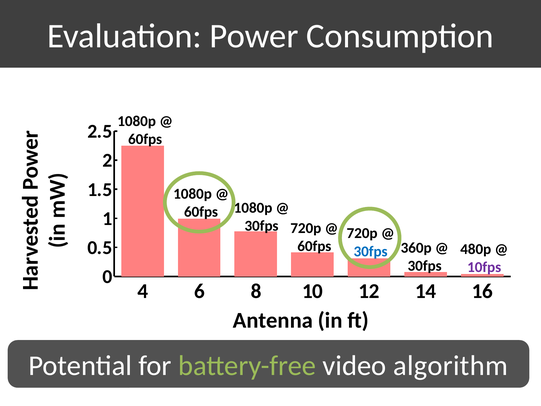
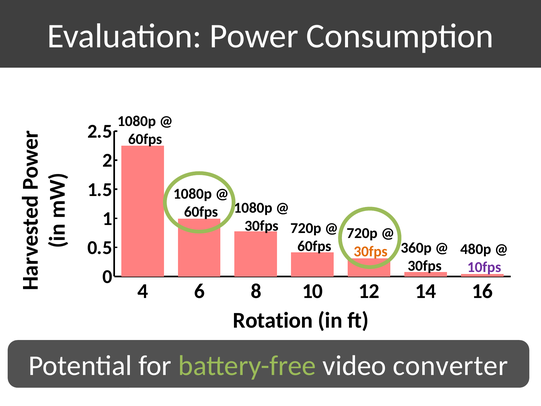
30fps colour: blue -> orange (371, 251)
Antenna: Antenna -> Rotation (273, 320)
algorithm: algorithm -> converter (450, 366)
